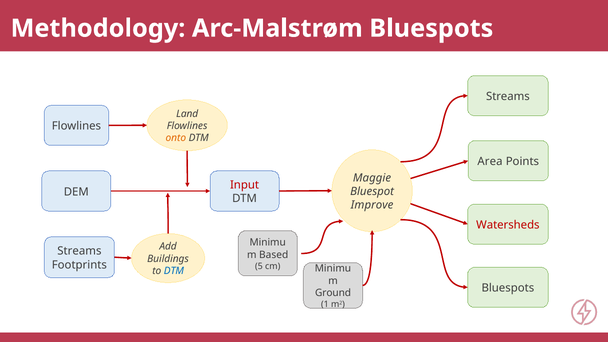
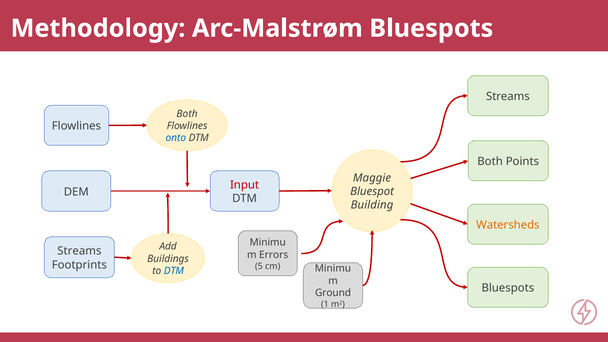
Land: Land -> Both (187, 114)
onto colour: orange -> blue (176, 138)
Area: Area -> Both (490, 162)
Improve: Improve -> Building (372, 205)
Watersheds colour: red -> orange (508, 225)
Based: Based -> Errors (274, 255)
